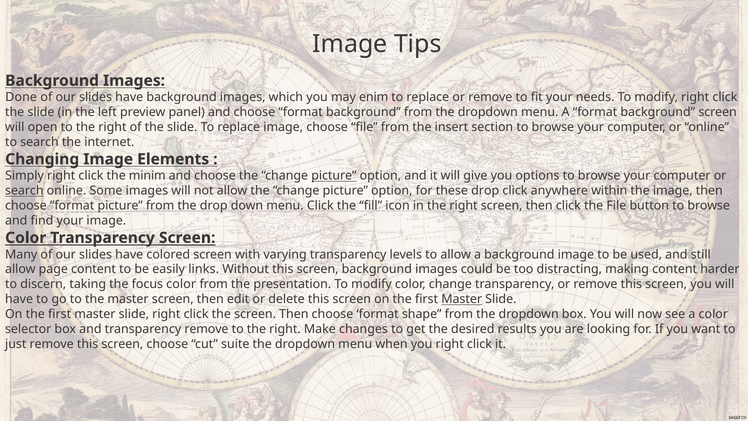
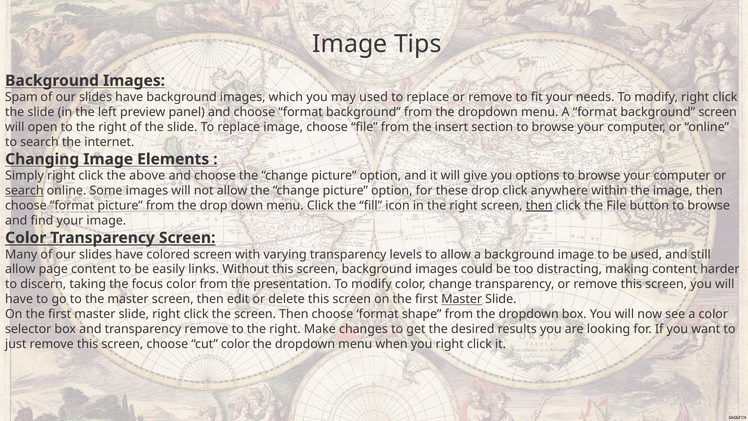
Done: Done -> Spam (21, 97)
may enim: enim -> used (374, 97)
minim: minim -> above (147, 176)
picture underline: present -> none (334, 176)
then underline: none -> present (539, 206)
cut suite: suite -> color (235, 344)
